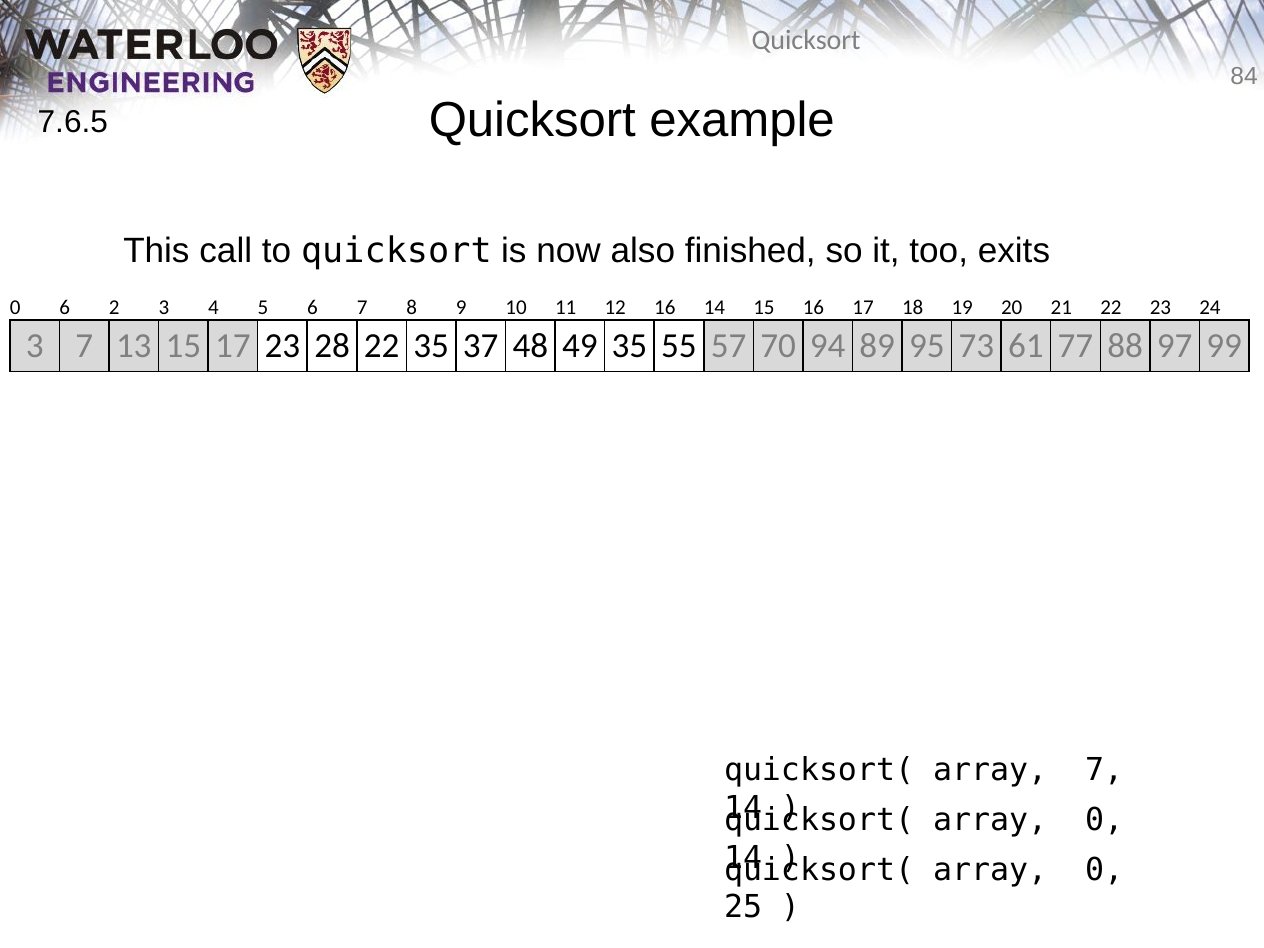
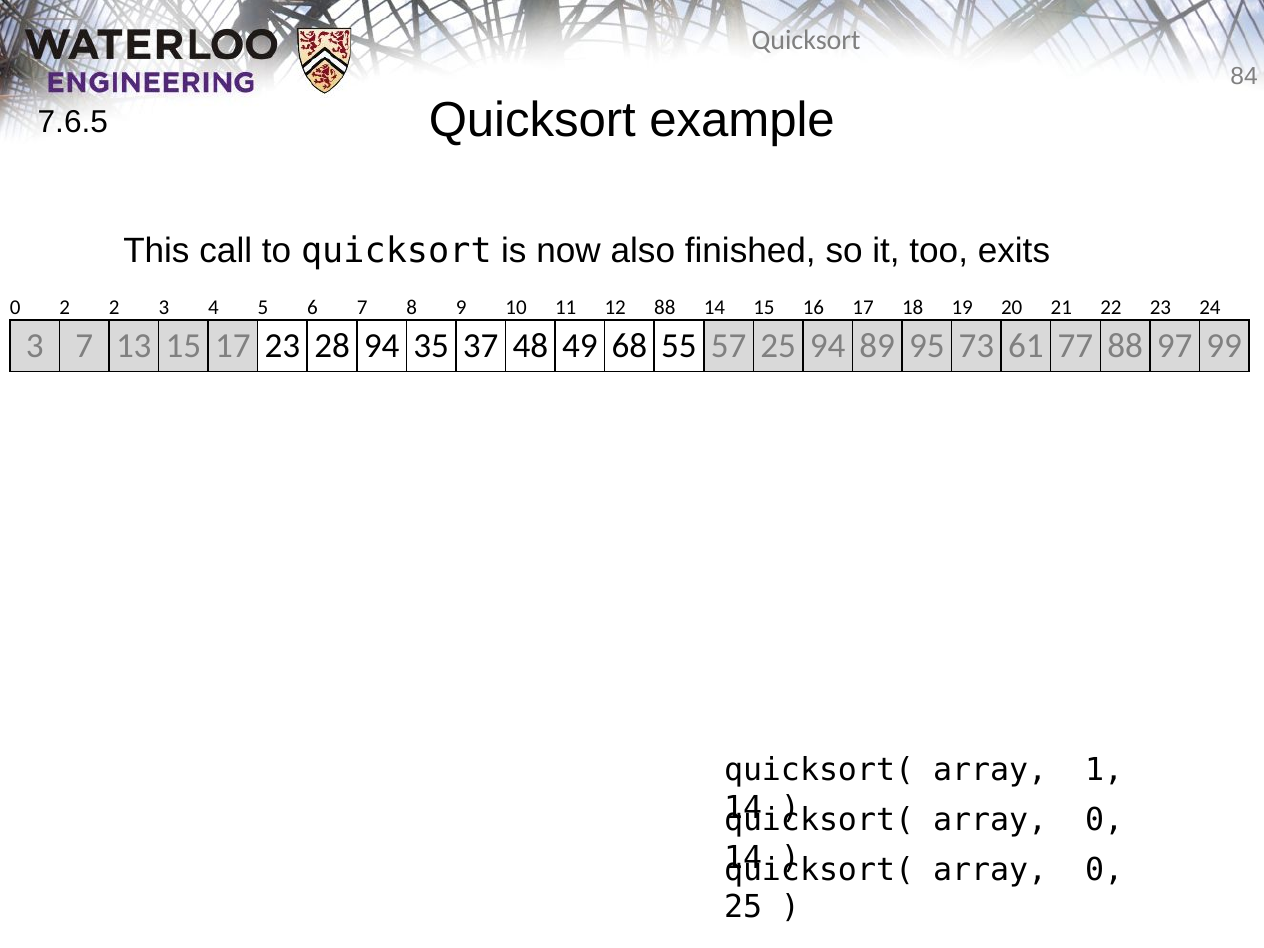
0 6: 6 -> 2 (65, 308)
12 16: 16 -> 88 (665, 308)
28 22: 22 -> 94 (382, 346)
49 35: 35 -> 68 (629, 346)
57 70: 70 -> 25 (778, 346)
array 7: 7 -> 1 (1104, 770)
